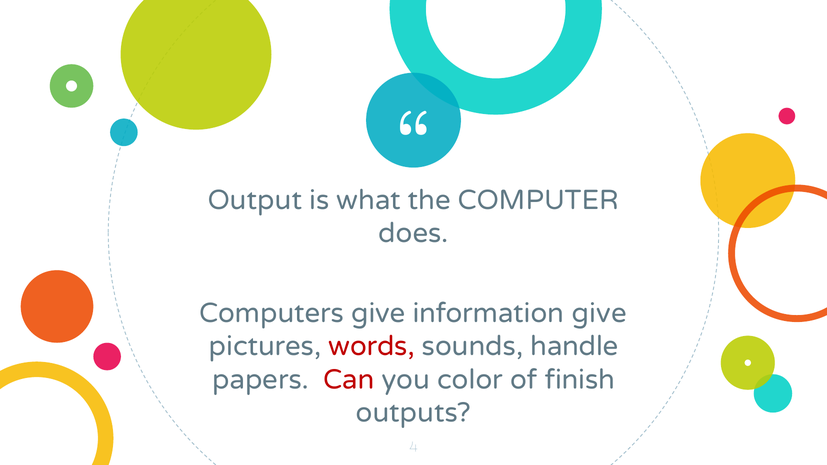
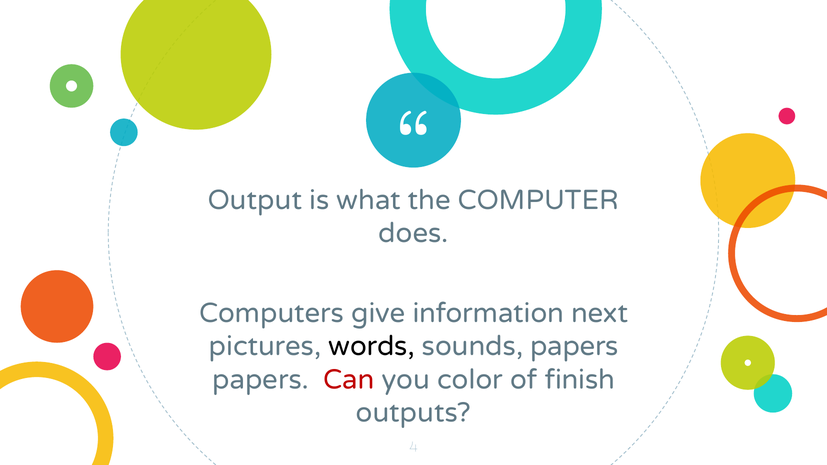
information give: give -> next (600, 313)
words colour: red -> black (372, 347)
sounds handle: handle -> papers (574, 347)
